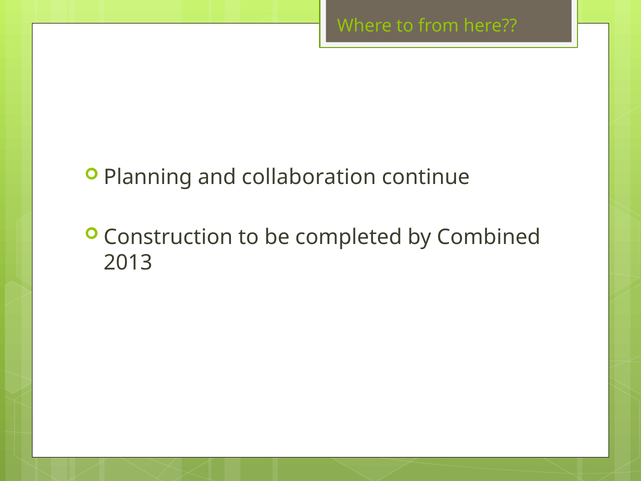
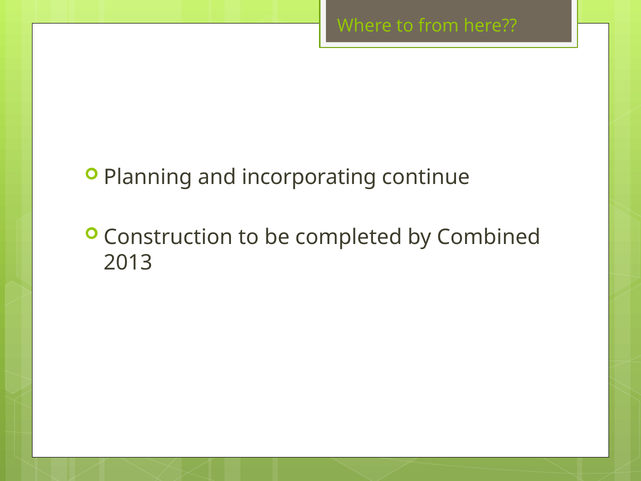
collaboration: collaboration -> incorporating (309, 177)
